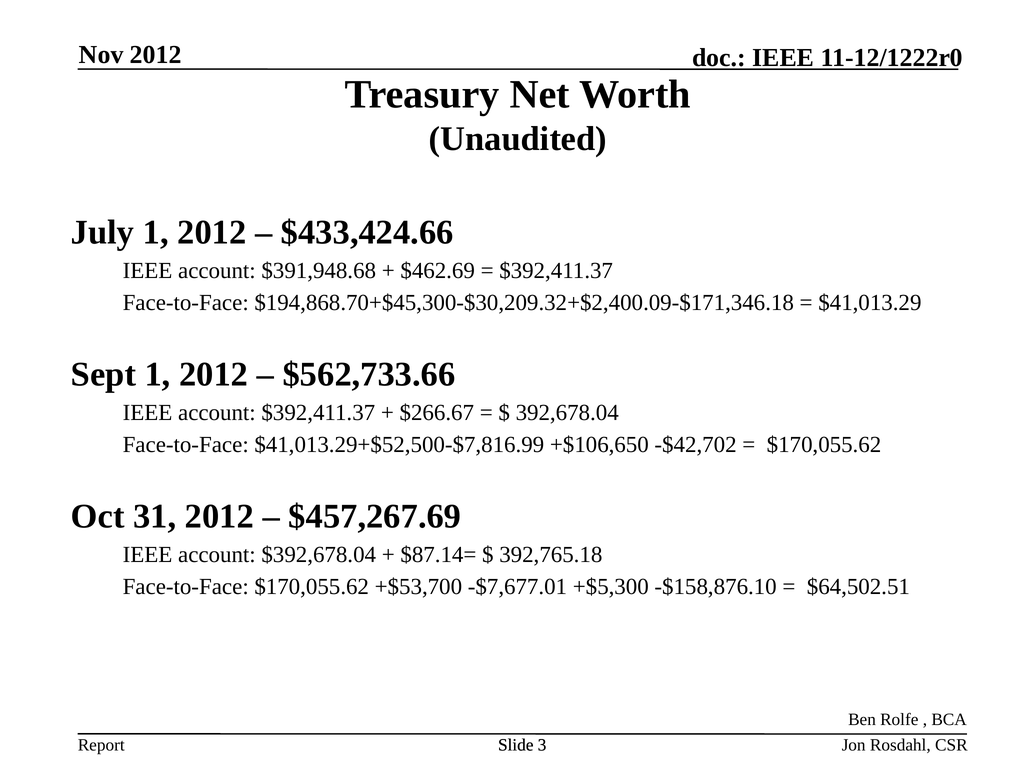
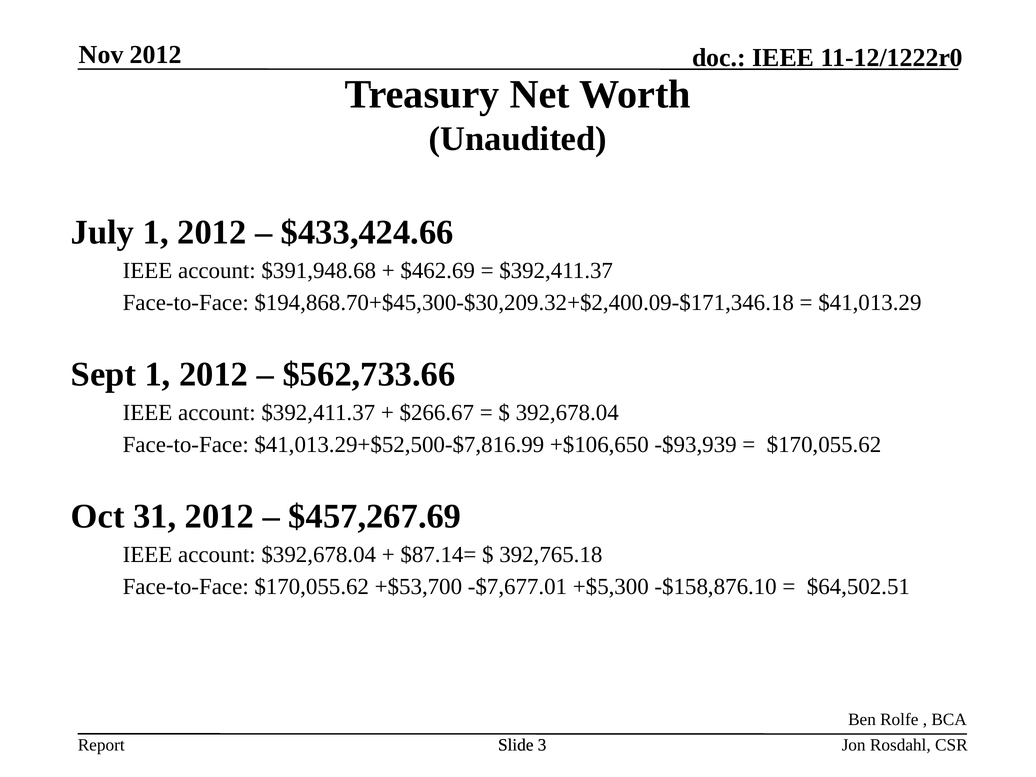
-$42,702: -$42,702 -> -$93,939 (696, 445)
